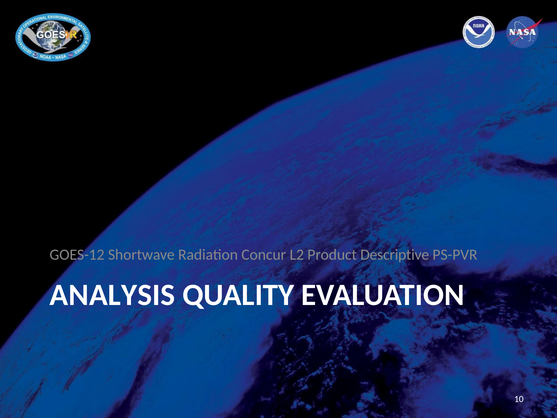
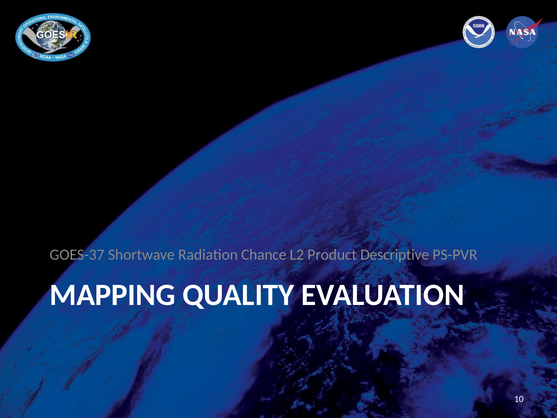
GOES-12: GOES-12 -> GOES-37 (77, 255)
Concur: Concur -> Chance (264, 255)
ANALYSIS: ANALYSIS -> MAPPING (113, 295)
